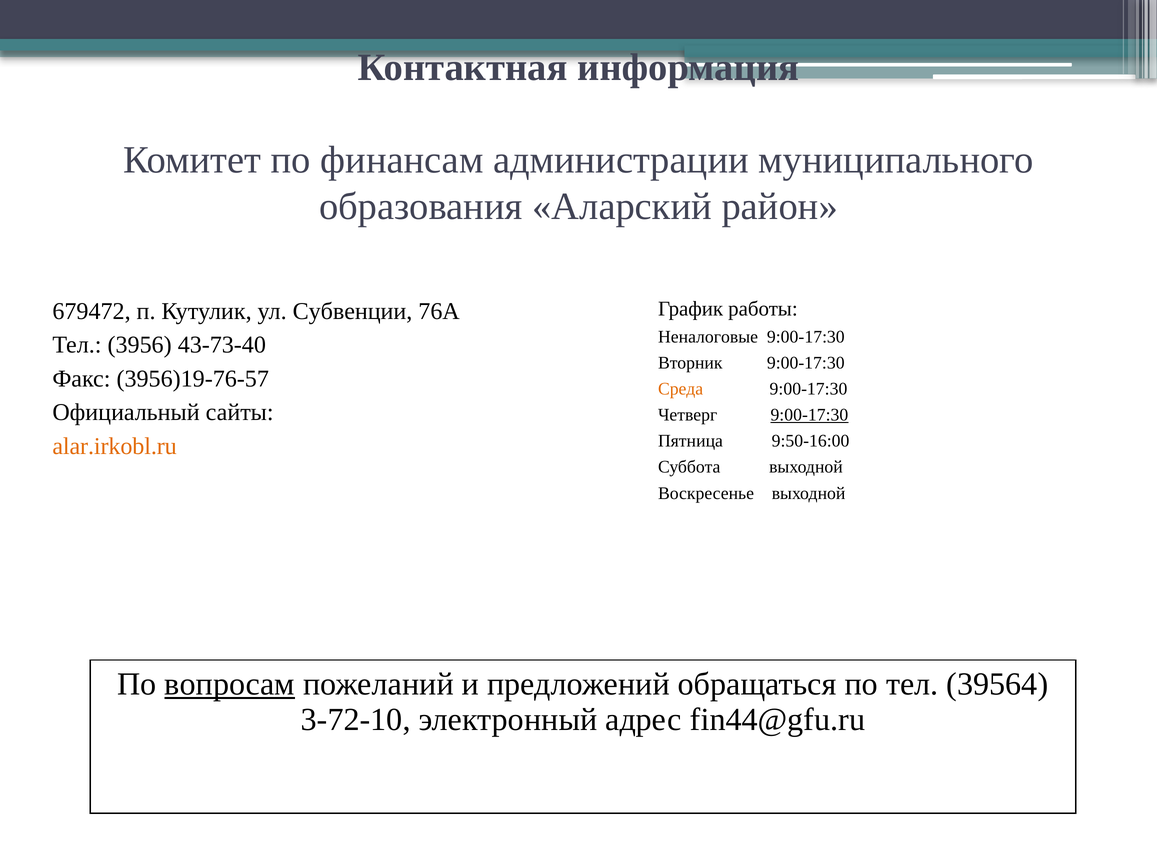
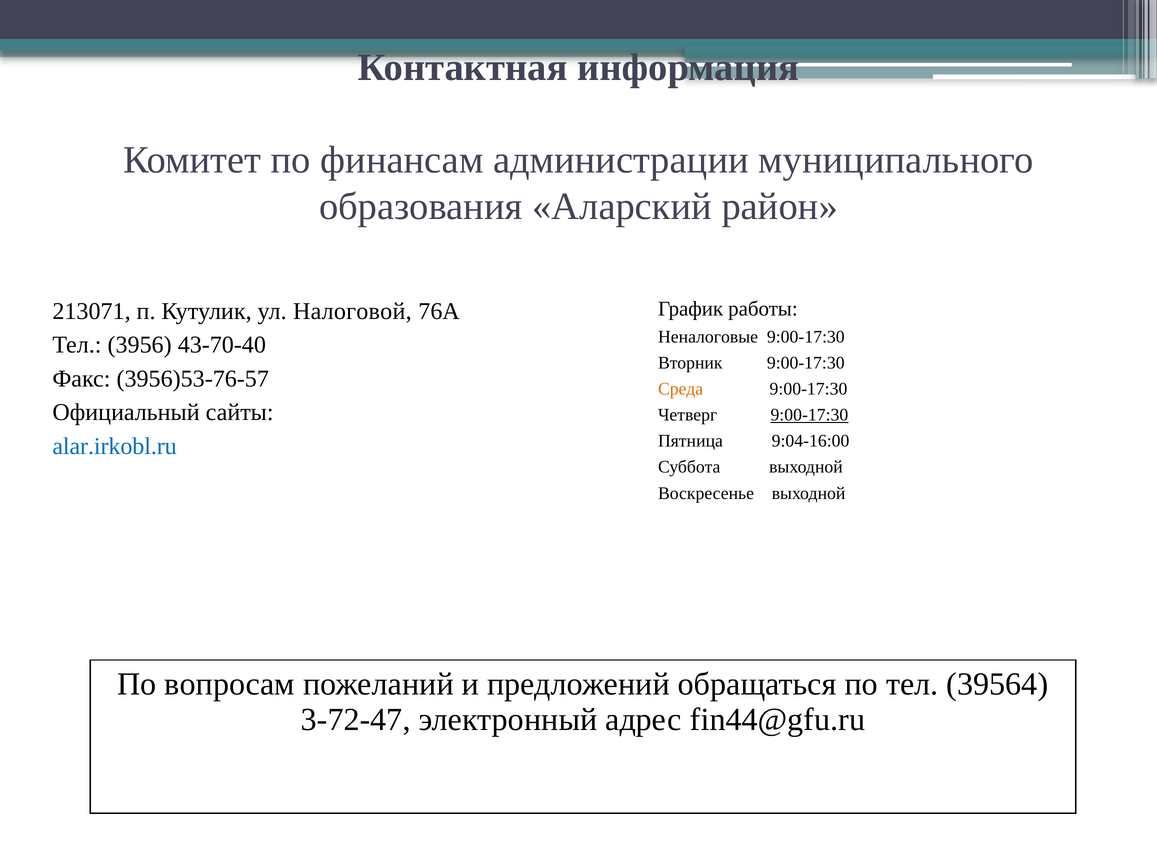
679472: 679472 -> 213071 (92, 311)
Субвенции: Субвенции -> Налоговой (352, 311)
43-73-40: 43-73-40 -> 43-70-40 (222, 345)
3956)19-76-57: 3956)19-76-57 -> 3956)53-76-57 (193, 379)
9:50-16:00: 9:50-16:00 -> 9:04-16:00 (811, 441)
alar.irkobl.ru colour: orange -> blue (115, 446)
вопросам underline: present -> none (230, 684)
3-72-10: 3-72-10 -> 3-72-47 (356, 719)
